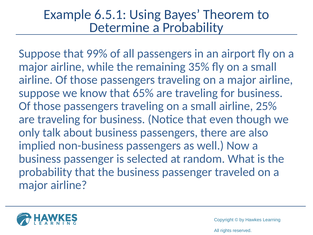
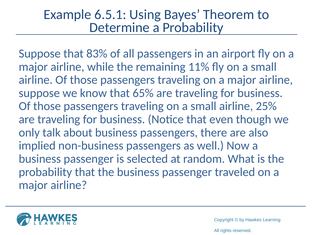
99%: 99% -> 83% (97, 54)
35%: 35% -> 11% (199, 67)
